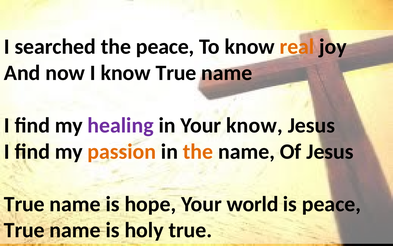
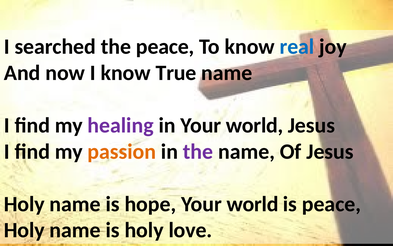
real colour: orange -> blue (297, 47)
in Your know: know -> world (255, 125)
the colour: orange -> purple (198, 151)
True: True -> Holy (24, 204)
True: True -> Holy (24, 230)
holy true: true -> love (190, 230)
